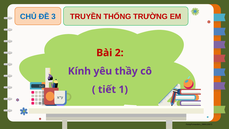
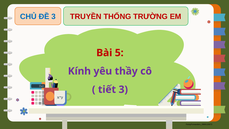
2: 2 -> 5 (119, 53)
tiết 1: 1 -> 3 (123, 89)
